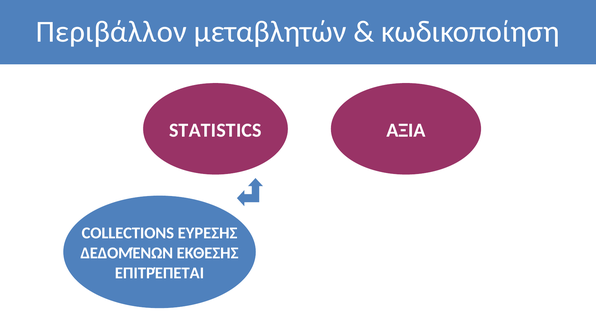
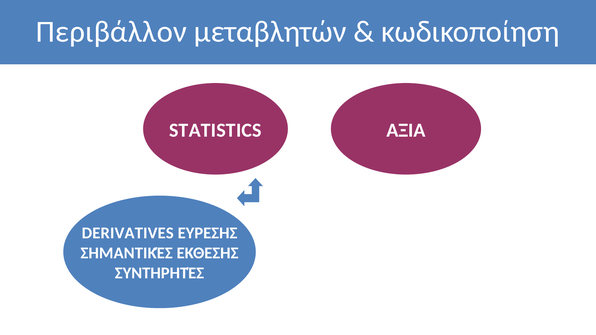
COLLECTIONS: COLLECTIONS -> DERIVATIVES (128, 233)
ΔΕΔΟΜΈΝΩΝ: ΔΕΔΟΜΈΝΩΝ -> ΣΗΜΑΝΤΙΚΈΣ (127, 253)
ΕΠΙΤΡΈΠΕΤΑΙ: ΕΠΙΤΡΈΠΕΤΑΙ -> ΣΥΝΤΗΡΗΤΈΣ (159, 273)
